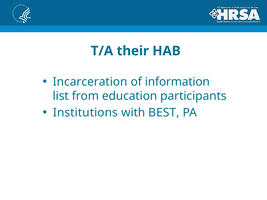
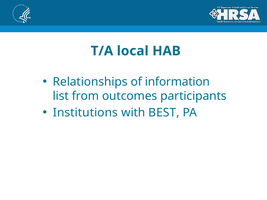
their: their -> local (133, 51)
Incarceration: Incarceration -> Relationships (90, 82)
education: education -> outcomes (130, 96)
